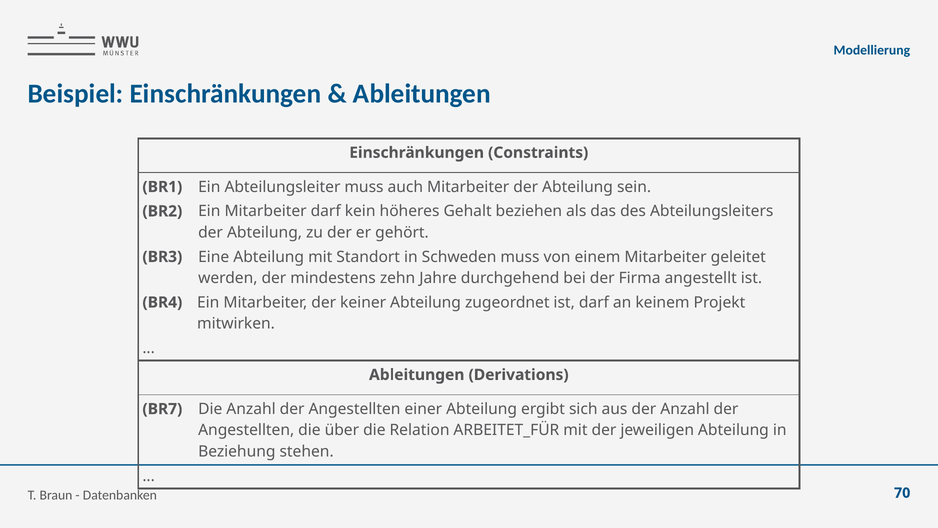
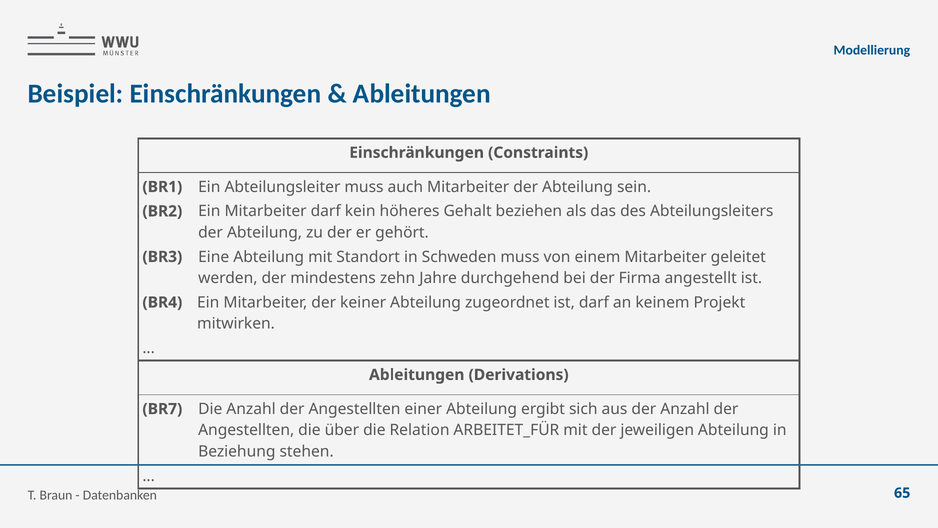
70: 70 -> 65 (902, 493)
